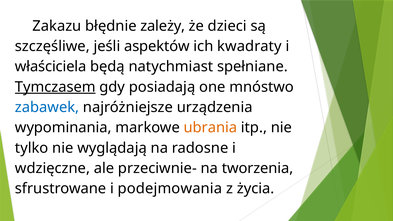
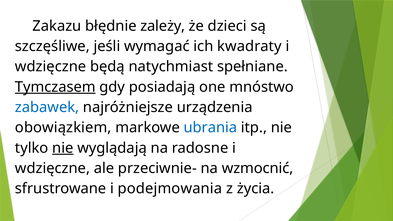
aspektów: aspektów -> wymagać (157, 46)
właściciela: właściciela -> wdzięczne (51, 67)
wypominania: wypominania -> obowiązkiem (63, 128)
ubrania colour: orange -> blue (210, 128)
nie underline: none -> present (63, 148)
tworzenia: tworzenia -> wzmocnić (258, 168)
